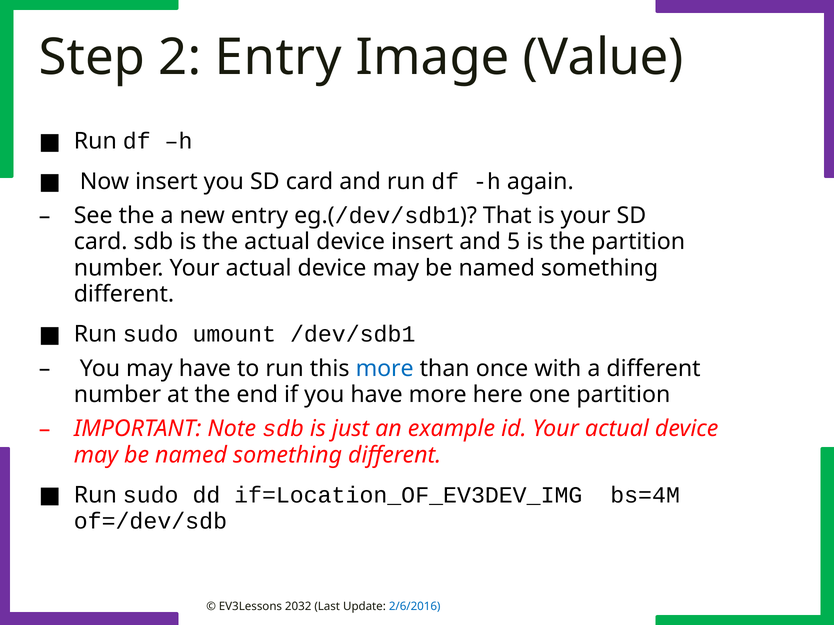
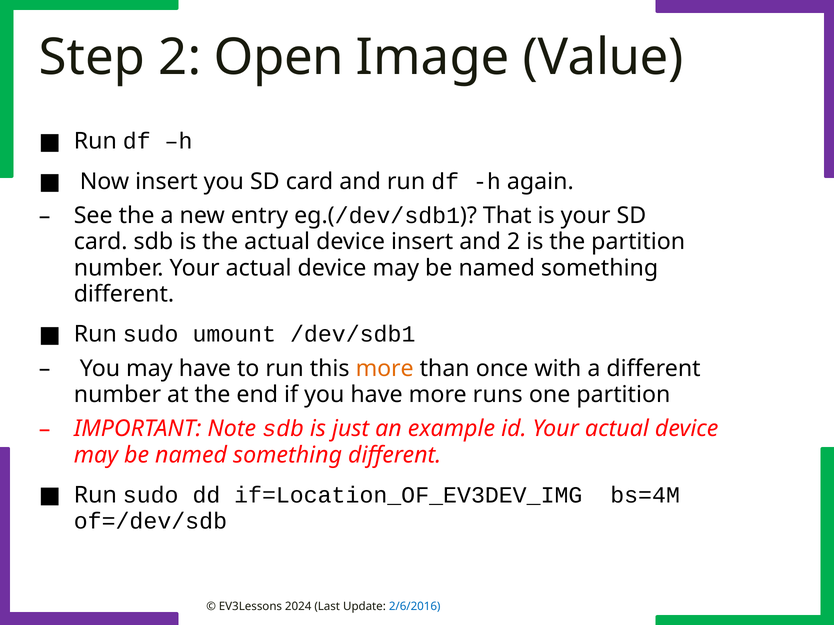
2 Entry: Entry -> Open (279, 57)
and 5: 5 -> 2 (514, 242)
more colour: blue -> orange (385, 369)
here: here -> runs (498, 395)
2032: 2032 -> 2024 (298, 607)
